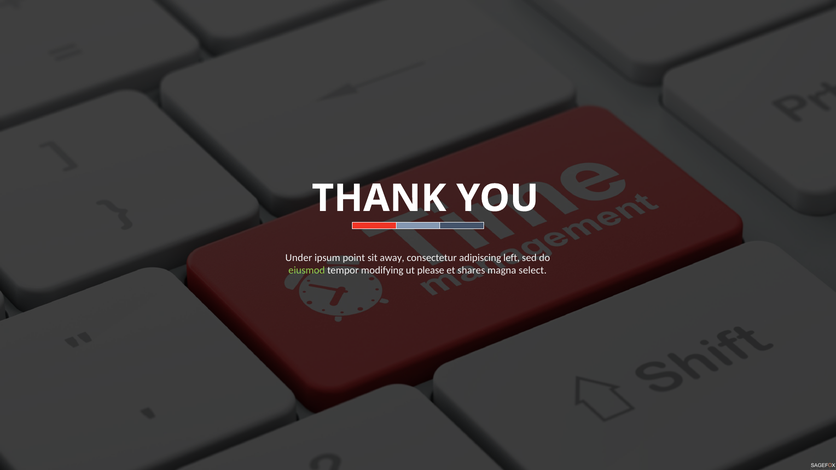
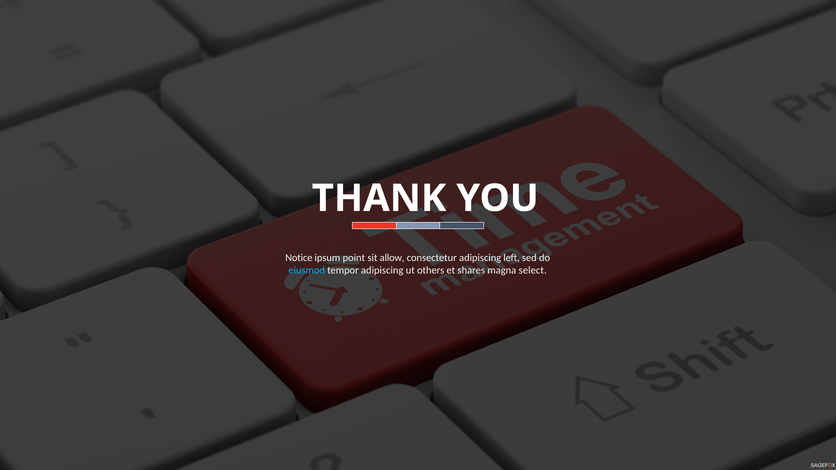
Under: Under -> Notice (299, 258)
away: away -> allow (392, 258)
eiusmod colour: light green -> light blue (307, 271)
tempor modifying: modifying -> adipiscing (382, 271)
please: please -> others (431, 271)
